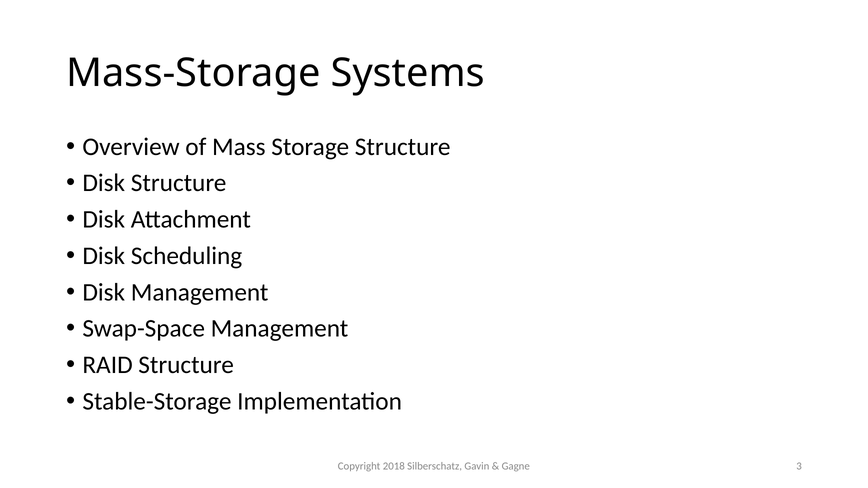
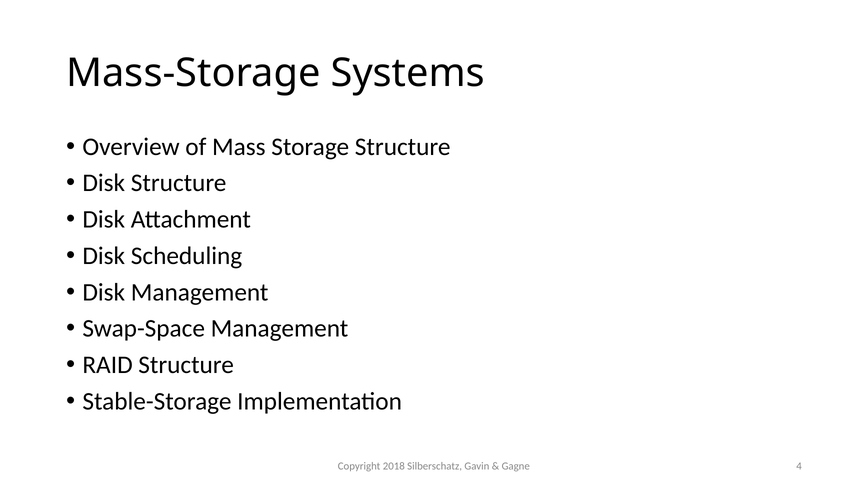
3: 3 -> 4 (799, 466)
